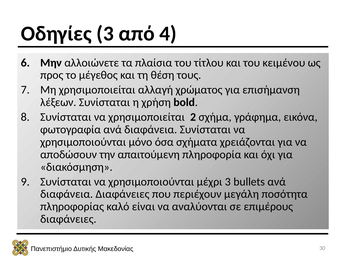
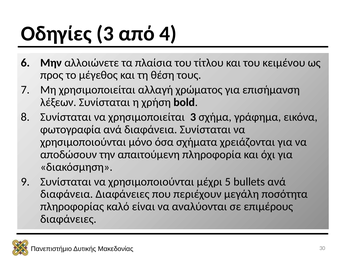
χρησιμοποιείται 2: 2 -> 3 (193, 117)
μέχρι 3: 3 -> 5 (228, 181)
